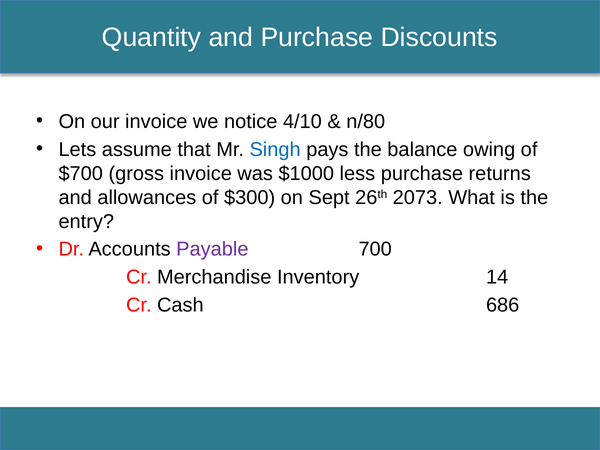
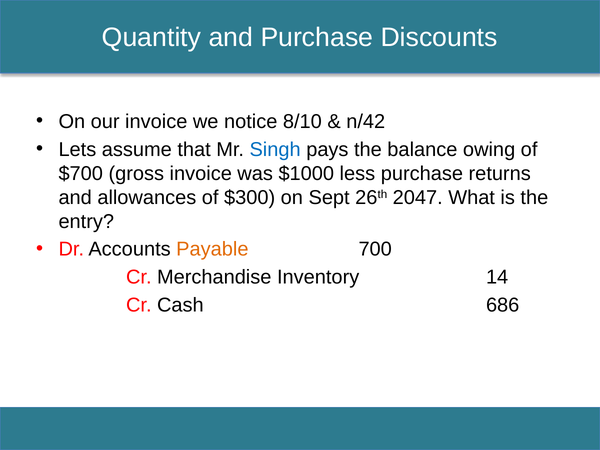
4/10: 4/10 -> 8/10 (302, 121)
n/80: n/80 -> n/42 (366, 121)
2073: 2073 -> 2047 (418, 197)
Payable colour: purple -> orange (212, 249)
